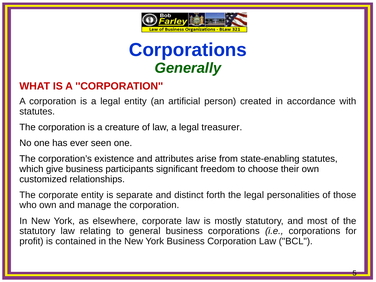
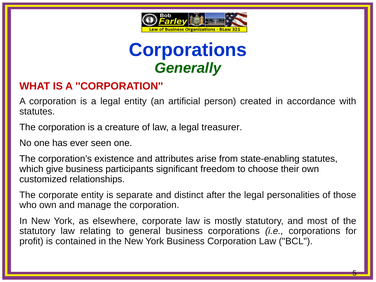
forth: forth -> after (216, 195)
